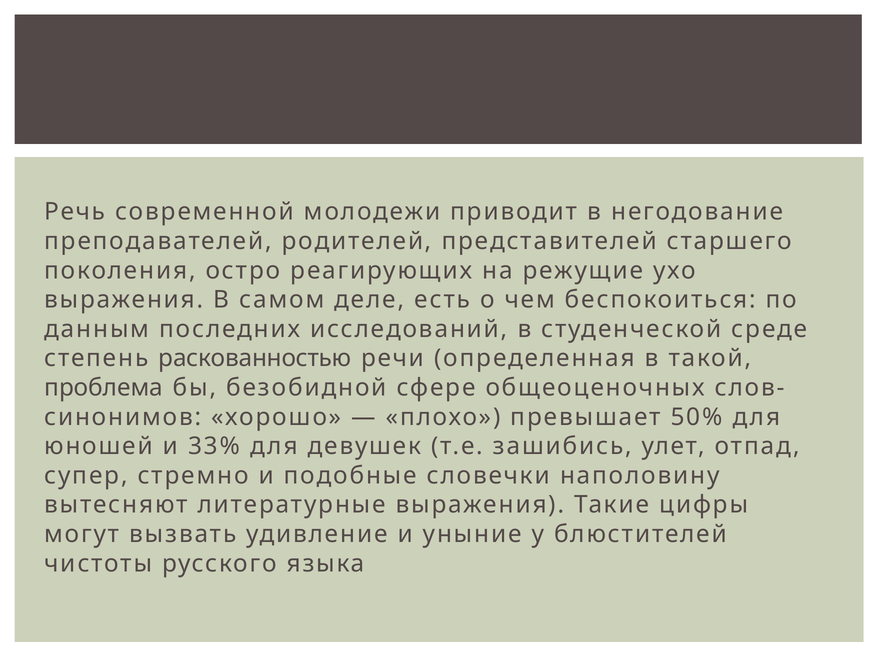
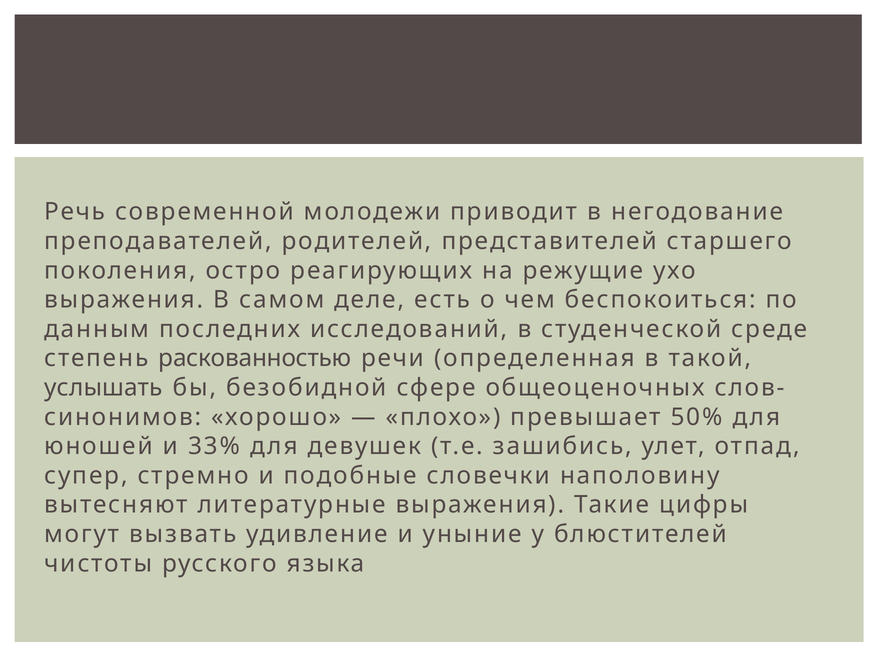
проблема: проблема -> услышать (104, 388)
